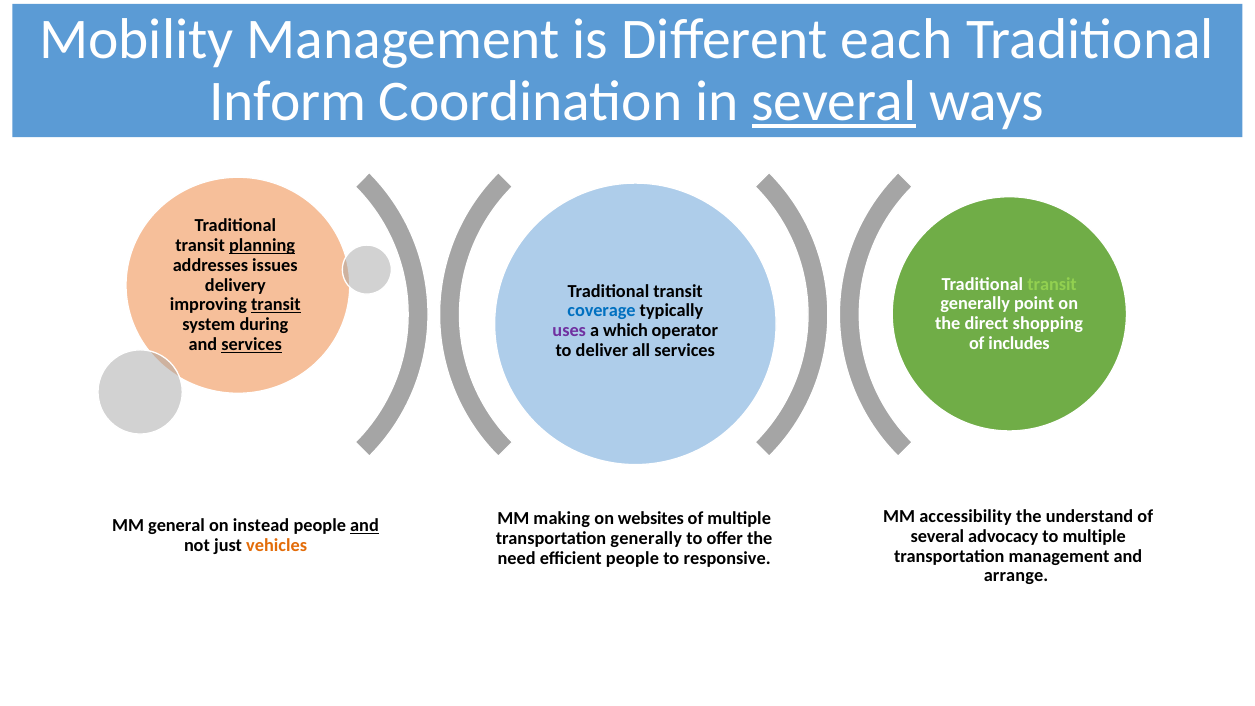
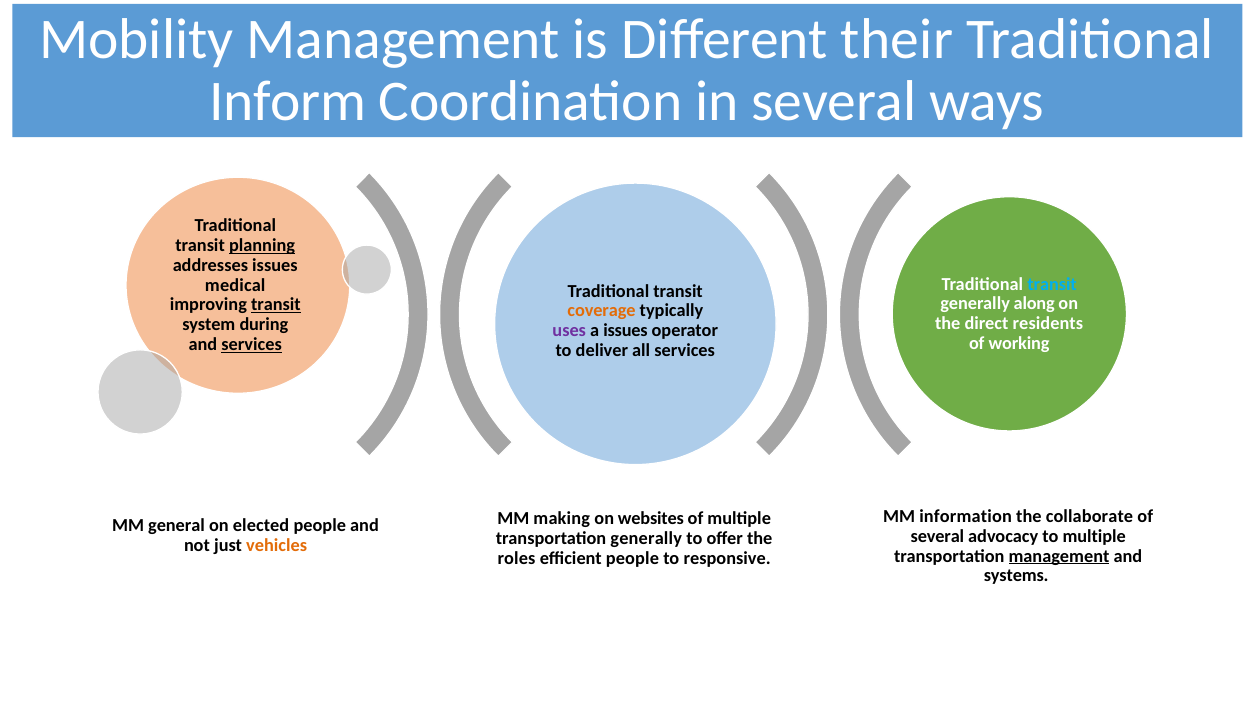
each: each -> their (897, 39)
several underline: present -> none (834, 101)
transit colour: light green -> light blue (1052, 284)
delivery: delivery -> medical (235, 285)
point: point -> along (1034, 304)
coverage colour: blue -> orange (602, 311)
shopping: shopping -> residents (1048, 324)
a which: which -> issues (626, 331)
includes: includes -> working (1019, 343)
accessibility: accessibility -> information (966, 516)
understand: understand -> collaborate (1089, 516)
instead: instead -> elected (261, 525)
and underline: present -> none (364, 525)
management underline: none -> present (1059, 556)
need: need -> roles (517, 558)
arrange: arrange -> systems (1016, 576)
